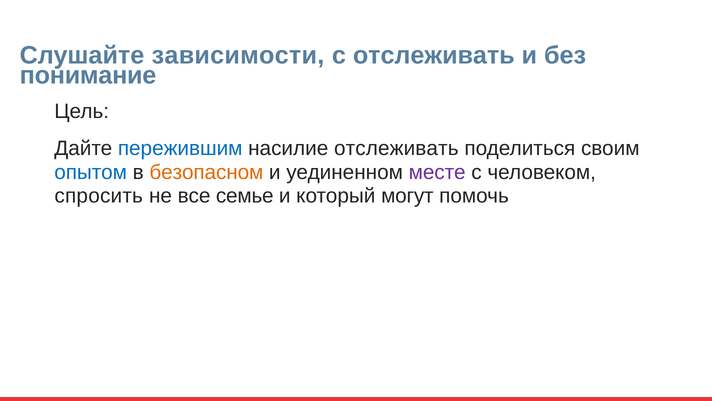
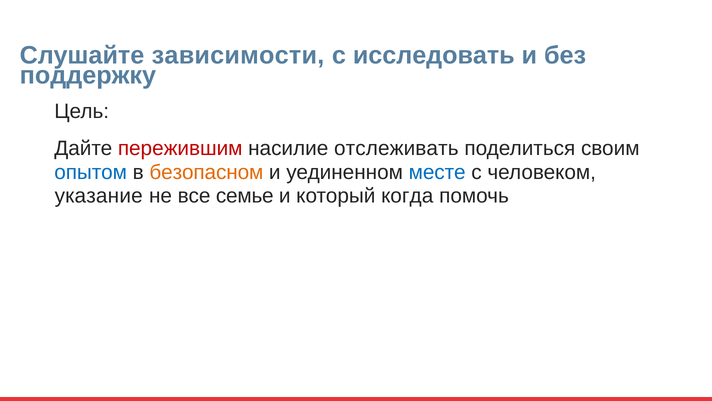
с отслеживать: отслеживать -> исследовать (434, 55)
понимание: понимание -> поддержку (88, 75)
пережившим colour: blue -> red (180, 148)
месте colour: purple -> blue (437, 172)
спросить: спросить -> указание (99, 196)
могут: могут -> когда (407, 196)
